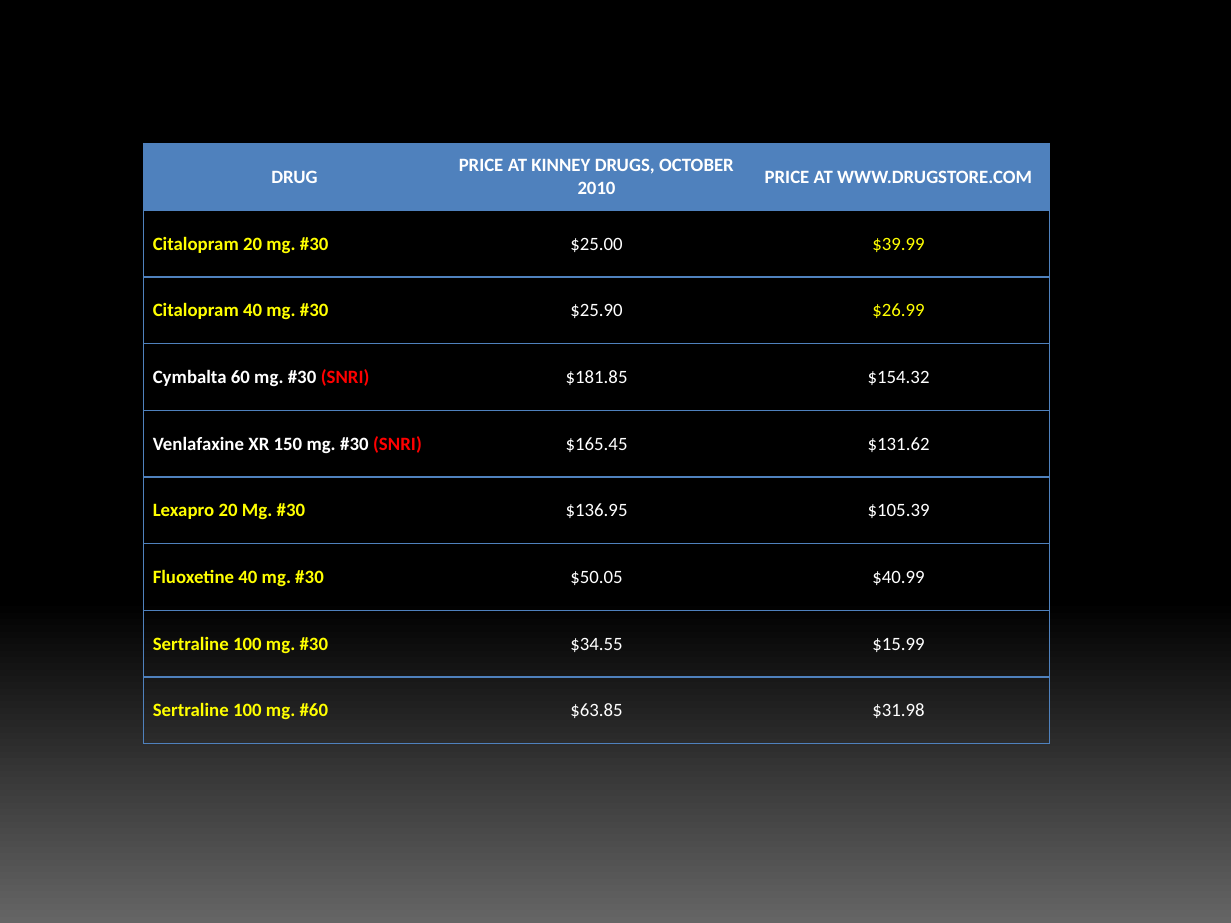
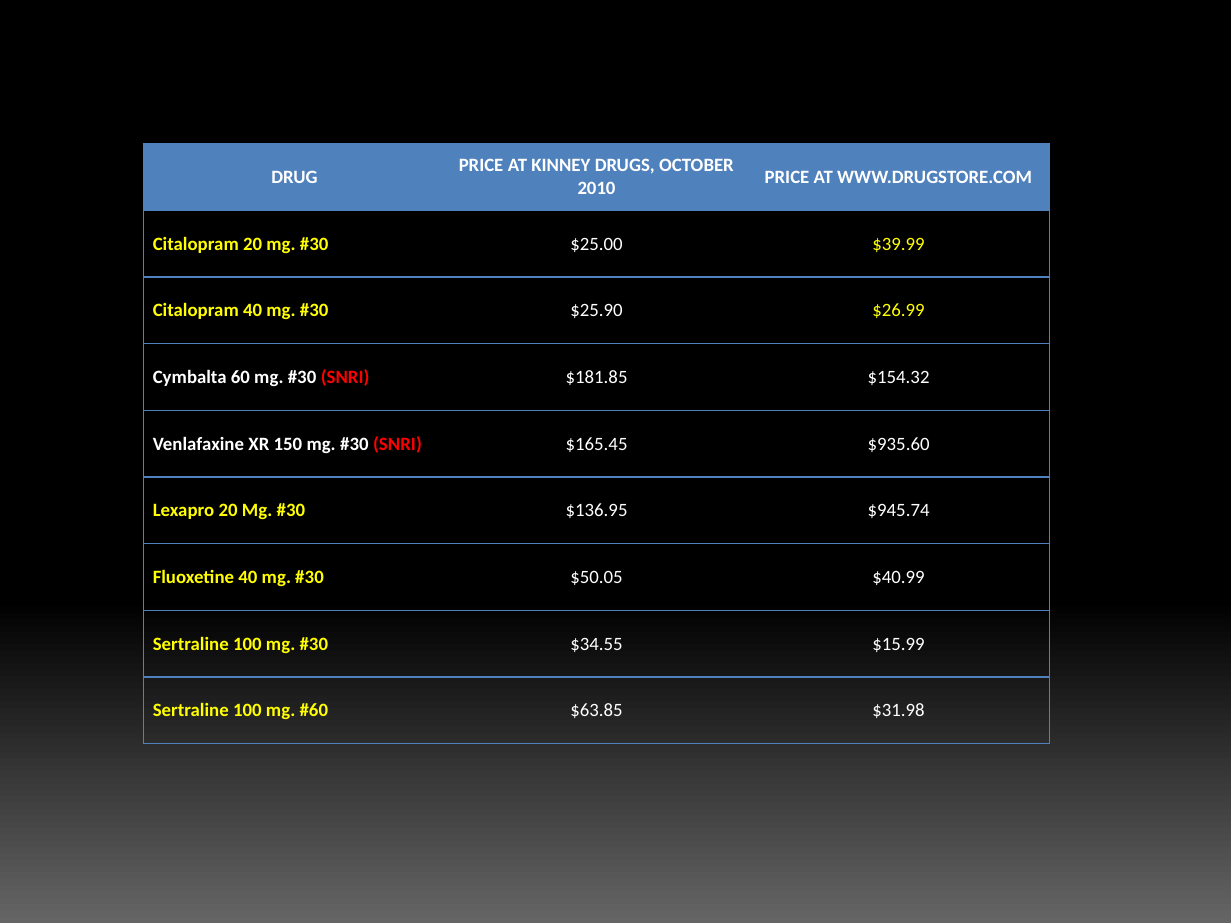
$131.62: $131.62 -> $935.60 (899, 444)
$105.39: $105.39 -> $945.74 (899, 511)
